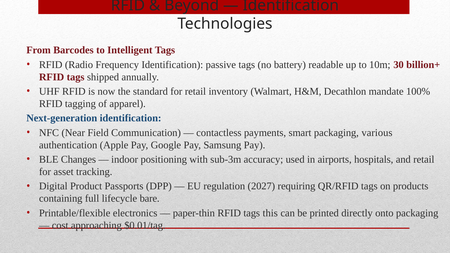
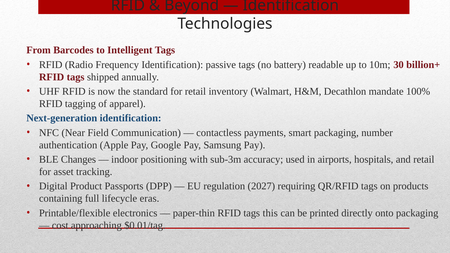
various: various -> number (377, 133)
bare: bare -> eras (150, 199)
